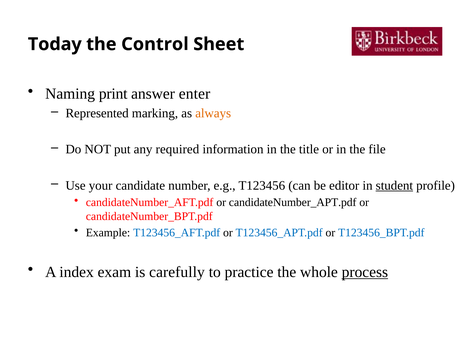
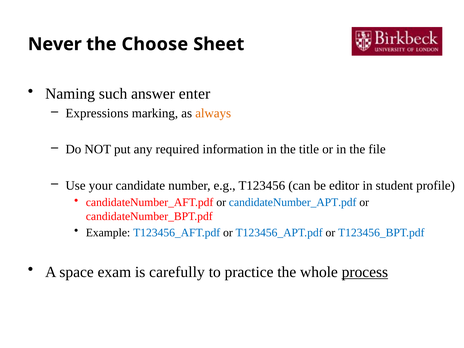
Today: Today -> Never (55, 44)
Control: Control -> Choose (155, 44)
print: print -> such (113, 94)
Represented: Represented -> Expressions (97, 113)
student underline: present -> none (394, 185)
candidateNumber_APT.pdf colour: black -> blue (293, 202)
index: index -> space (77, 272)
